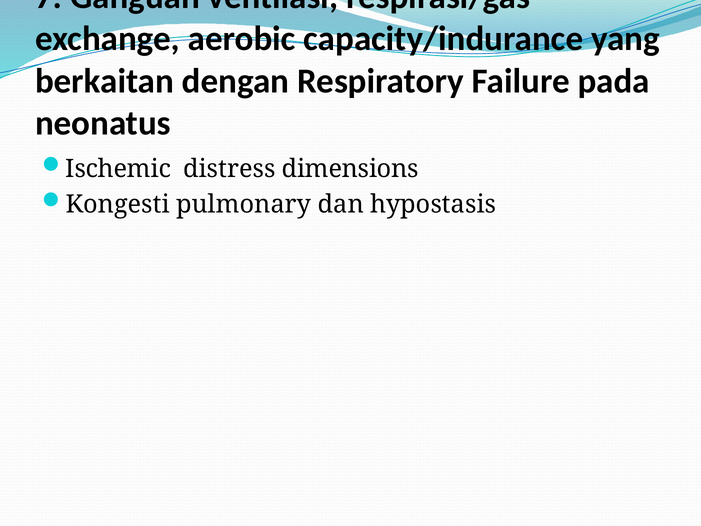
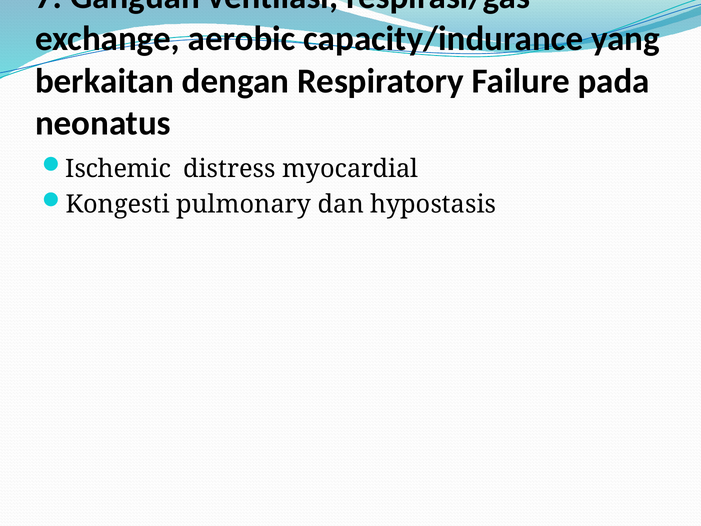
dimensions: dimensions -> myocardial (350, 169)
